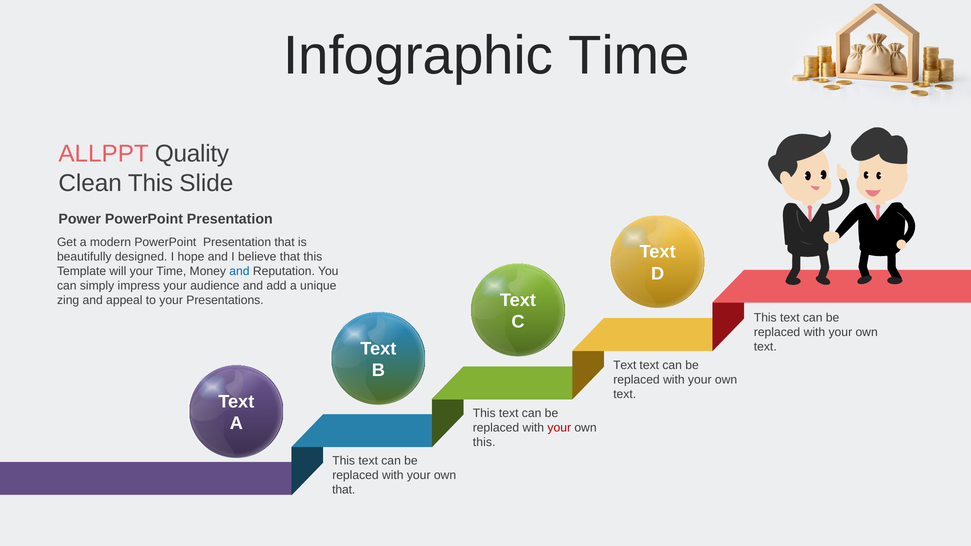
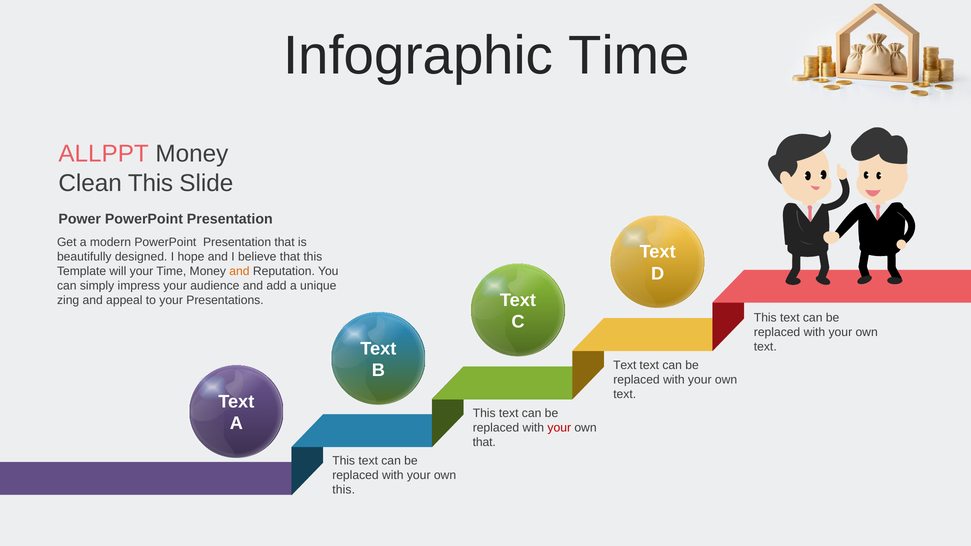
ALLPPT Quality: Quality -> Money (192, 154)
and colour: blue -> orange (239, 271)
this: this -> that (484, 442)
that: that -> this (344, 490)
